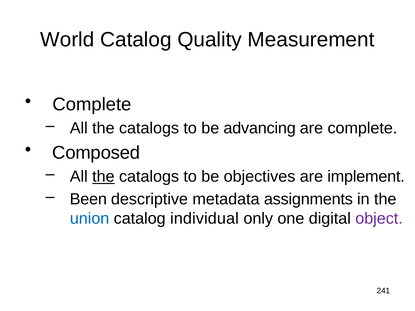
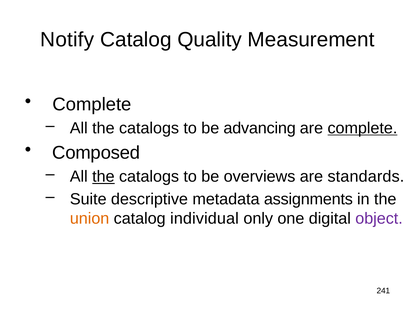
World: World -> Notify (67, 40)
complete underline: none -> present (362, 128)
objectives: objectives -> overviews (260, 177)
implement: implement -> standards (366, 177)
Been: Been -> Suite (88, 199)
union colour: blue -> orange (90, 219)
